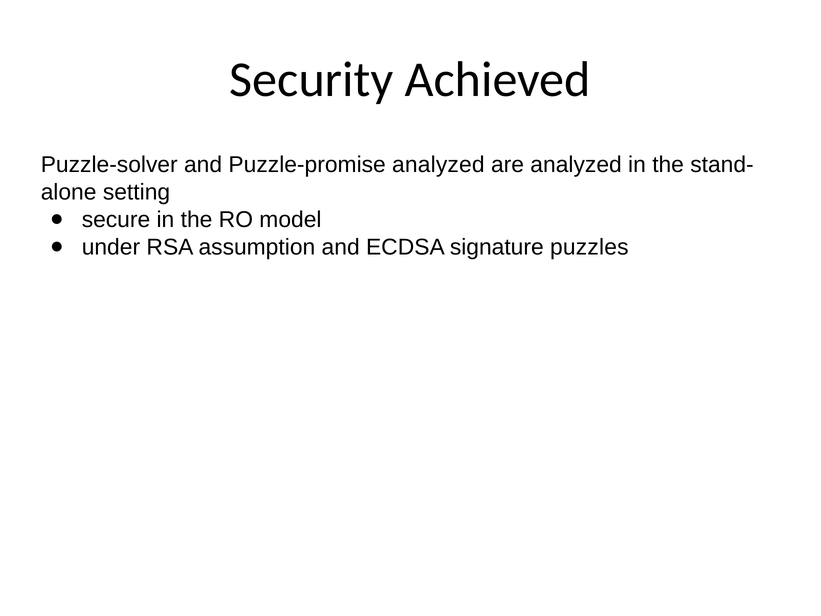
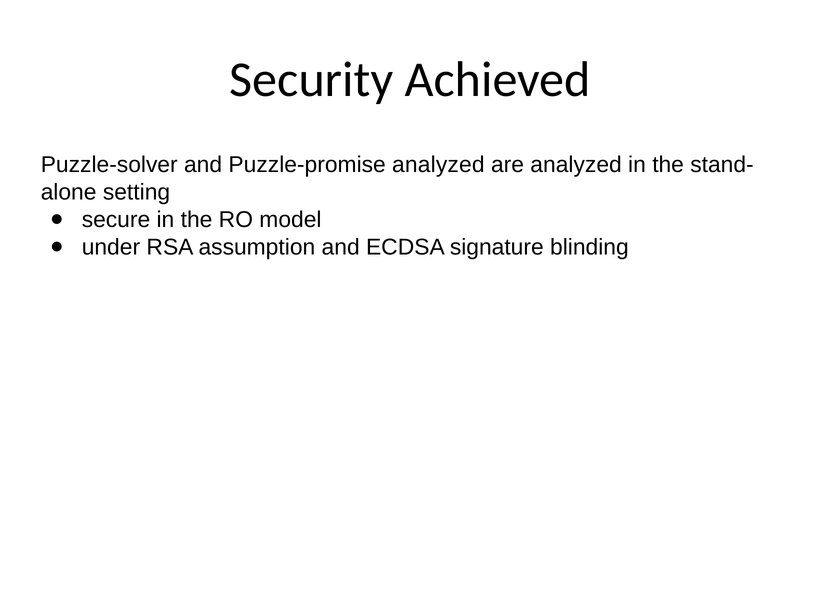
puzzles: puzzles -> blinding (589, 247)
